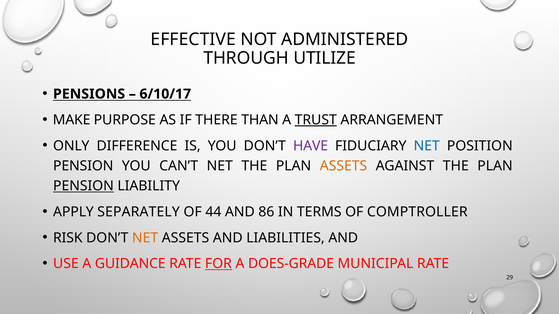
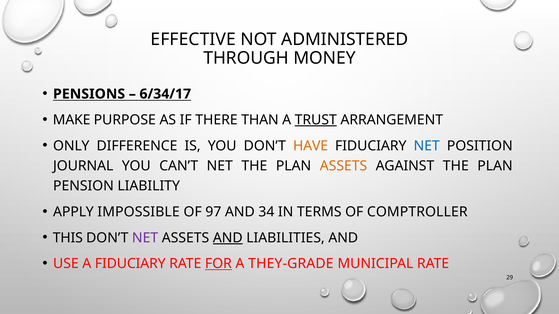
UTILIZE: UTILIZE -> MONEY (325, 58)
6/10/17: 6/10/17 -> 6/34/17 (165, 94)
HAVE colour: purple -> orange (311, 146)
PENSION: PENSION -> JOURNAL (83, 166)
PENSION underline: present -> none (83, 186)
SEPARATELY: SEPARATELY -> IMPOSSIBLE (139, 212)
44: 44 -> 97 (213, 212)
86: 86 -> 34 (266, 212)
RISK: RISK -> THIS (68, 238)
NET colour: orange -> purple (145, 238)
AND underline: none -> present (228, 238)
A GUIDANCE: GUIDANCE -> FIDUCIARY (130, 264)
DOES-GRADE: DOES-GRADE -> THEY-GRADE (291, 264)
